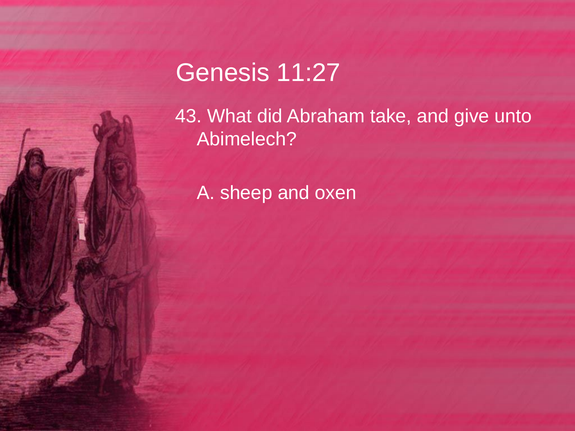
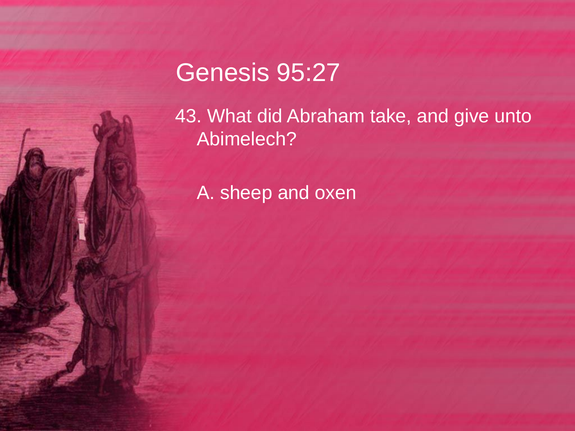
11:27: 11:27 -> 95:27 (309, 73)
